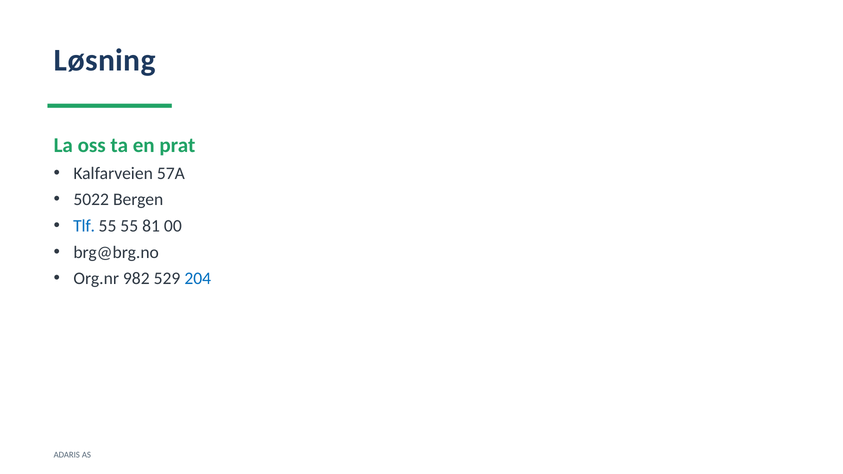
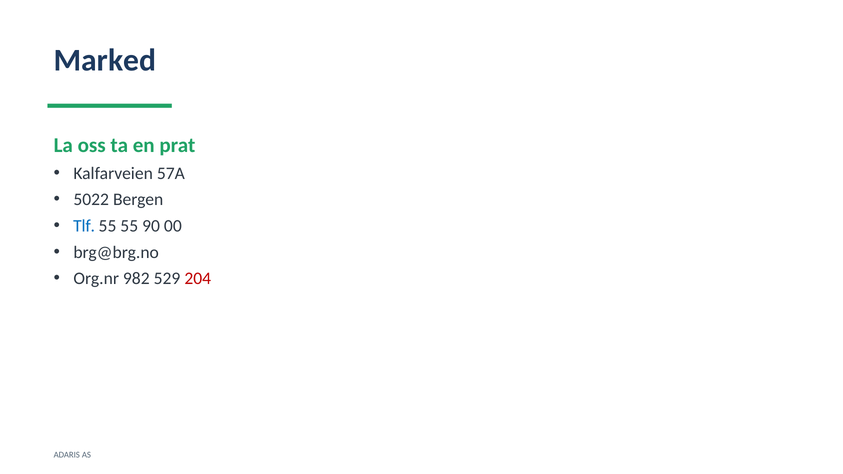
Løsning: Løsning -> Marked (105, 60)
81: 81 -> 90 (151, 226)
204 colour: blue -> red (198, 279)
